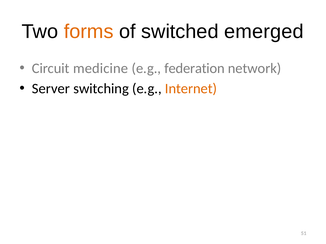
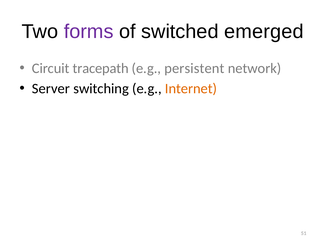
forms colour: orange -> purple (89, 32)
medicine: medicine -> tracepath (101, 68)
federation: federation -> persistent (194, 68)
